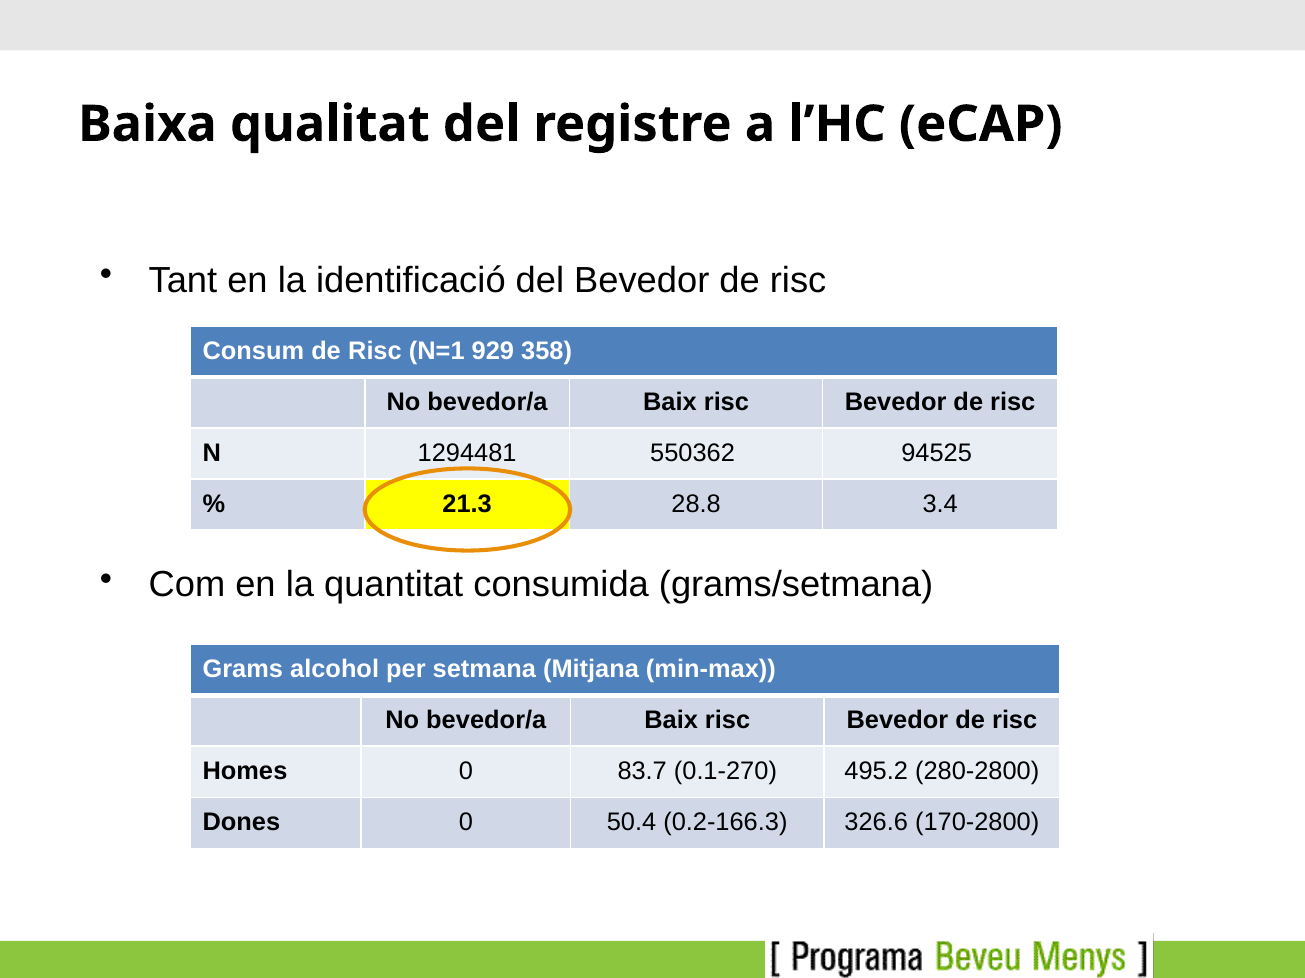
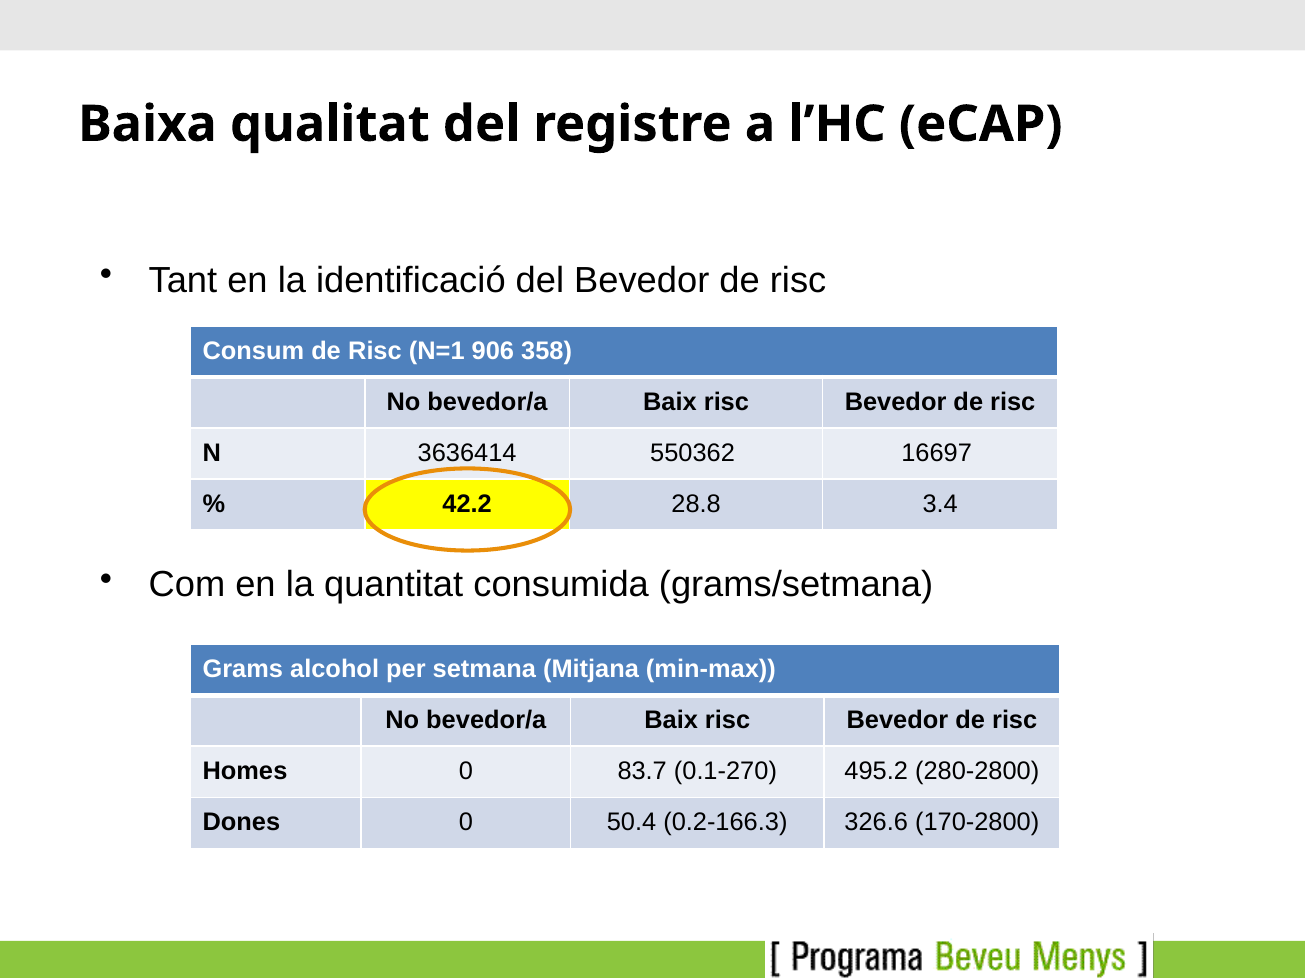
929: 929 -> 906 (493, 351)
1294481: 1294481 -> 3636414 (467, 454)
94525: 94525 -> 16697 (937, 454)
21.3: 21.3 -> 42.2 (467, 505)
